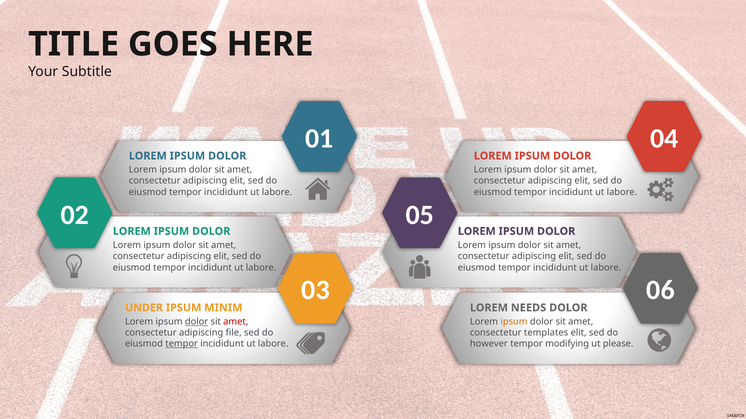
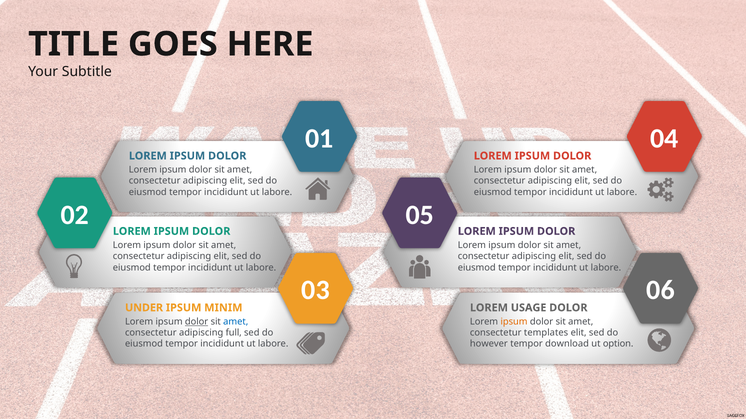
NEEDS: NEEDS -> USAGE (529, 308)
amet colour: red -> blue (236, 322)
file: file -> full (234, 333)
tempor underline: present -> none (182, 344)
modifying: modifying -> download (567, 344)
please: please -> option (618, 344)
